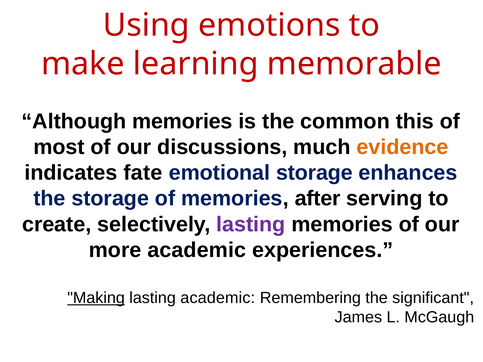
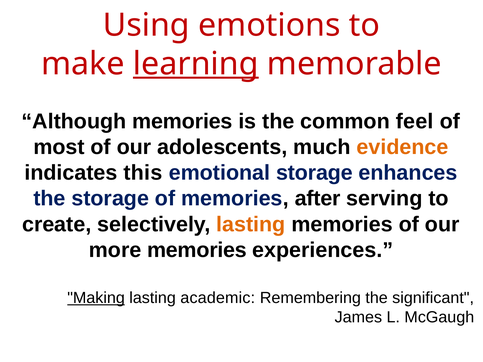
learning underline: none -> present (196, 64)
this: this -> feel (415, 121)
discussions: discussions -> adolescents (222, 147)
fate: fate -> this (143, 173)
lasting colour: purple -> orange (251, 224)
more academic: academic -> memories (197, 250)
